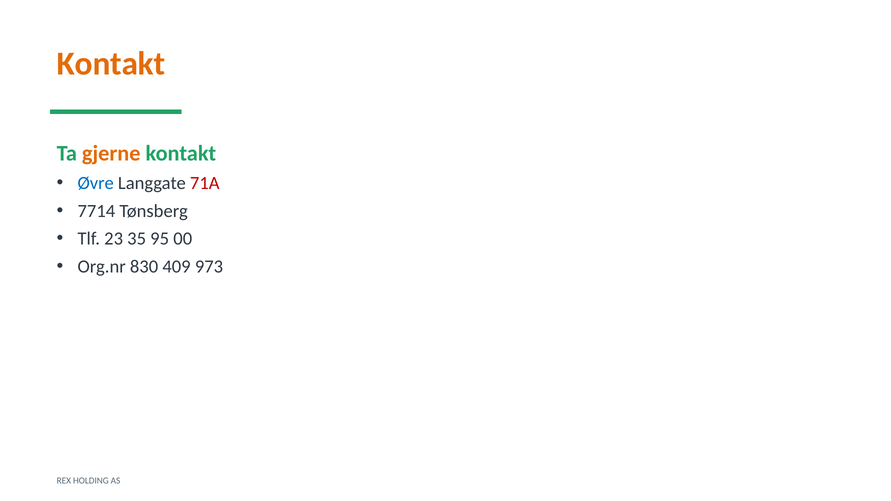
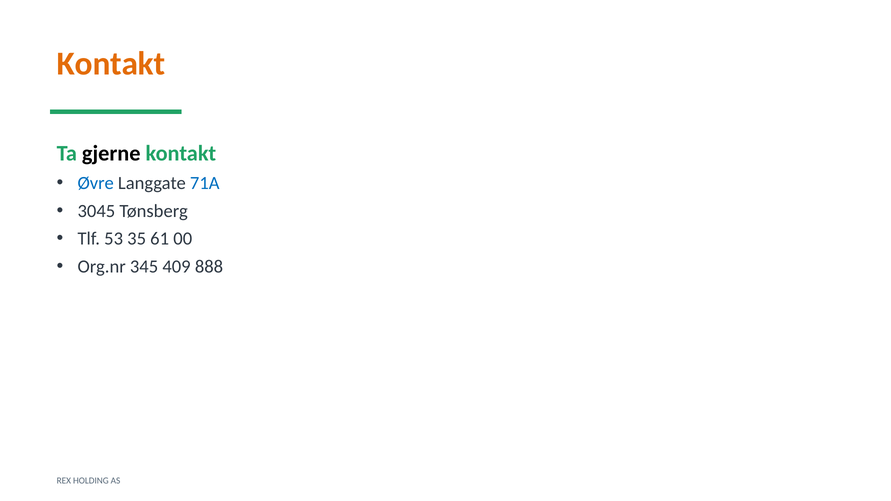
gjerne colour: orange -> black (111, 153)
71A colour: red -> blue (205, 183)
7714: 7714 -> 3045 (96, 211)
23: 23 -> 53 (114, 239)
95: 95 -> 61 (160, 239)
830: 830 -> 345 (144, 267)
973: 973 -> 888 (209, 267)
